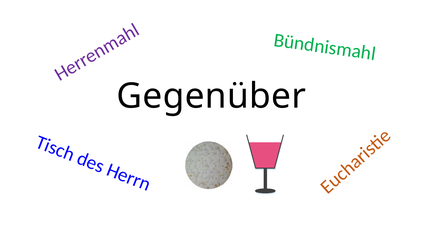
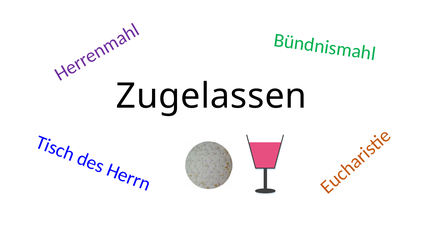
Gegenüber: Gegenüber -> Zugelassen (211, 96)
